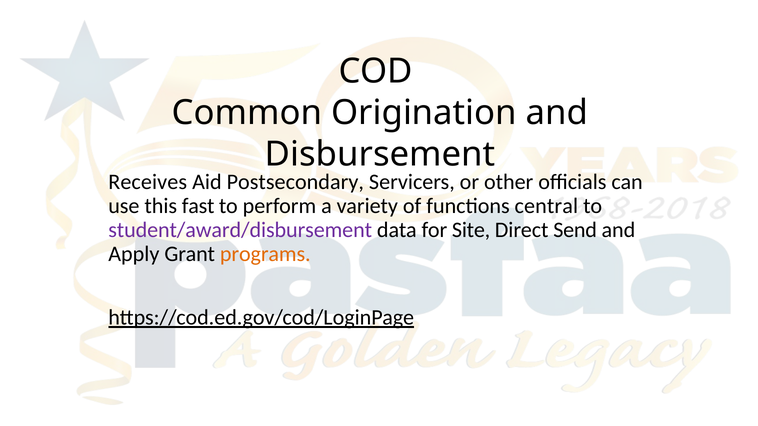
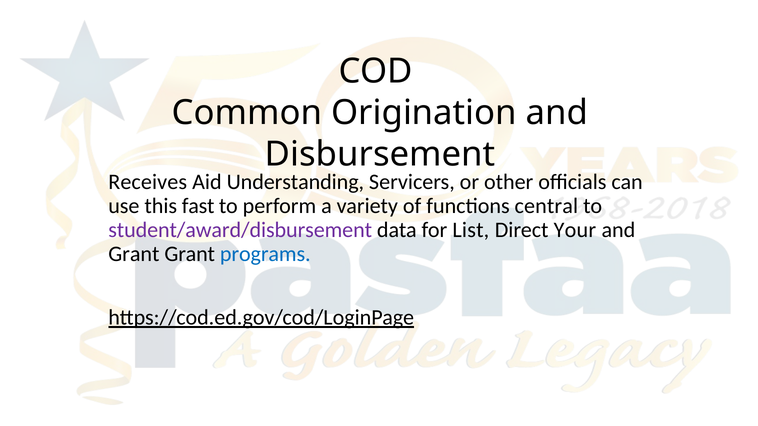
Postsecondary: Postsecondary -> Understanding (295, 182)
Site: Site -> List (471, 230)
Send: Send -> Your (575, 230)
Apply: Apply -> Grant (134, 254)
programs colour: orange -> blue (265, 254)
